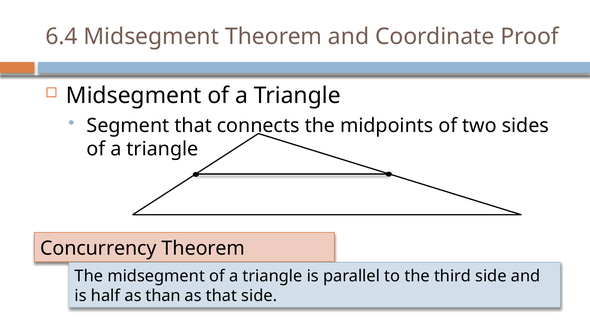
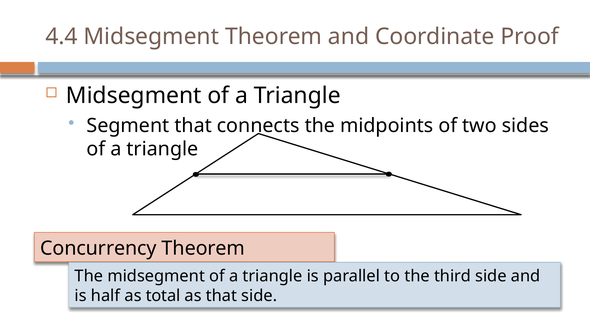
6.4: 6.4 -> 4.4 (62, 37)
than: than -> total (163, 296)
